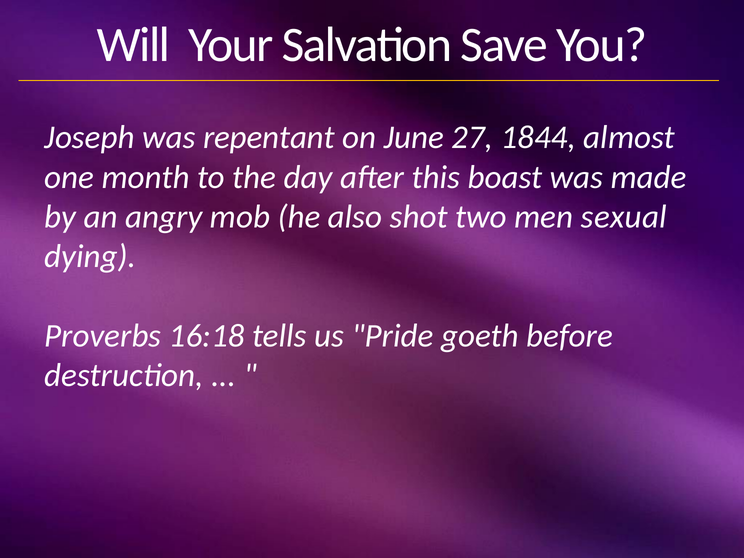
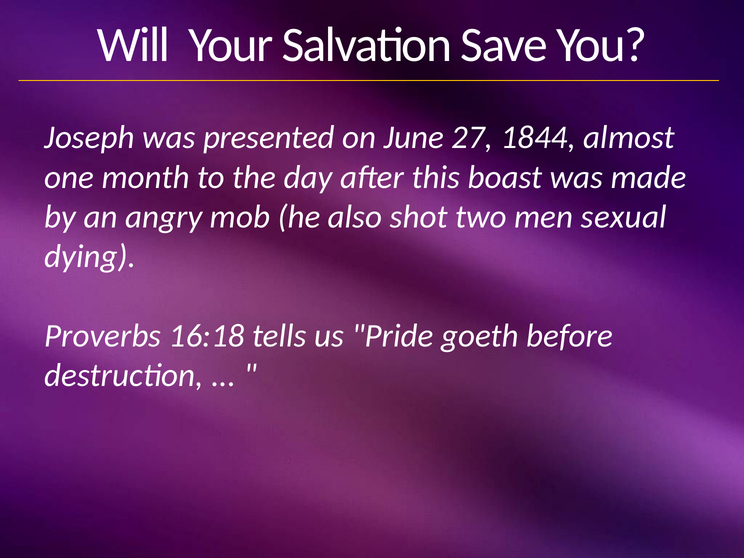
repentant: repentant -> presented (269, 137)
